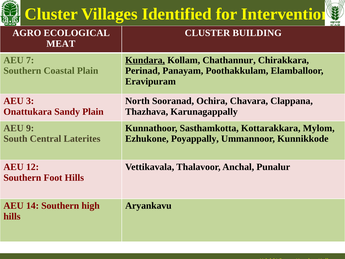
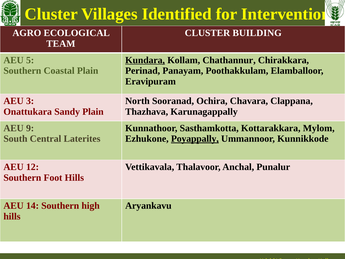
MEAT: MEAT -> TEAM (61, 44)
7: 7 -> 5 (30, 60)
Poyappally underline: none -> present (195, 139)
